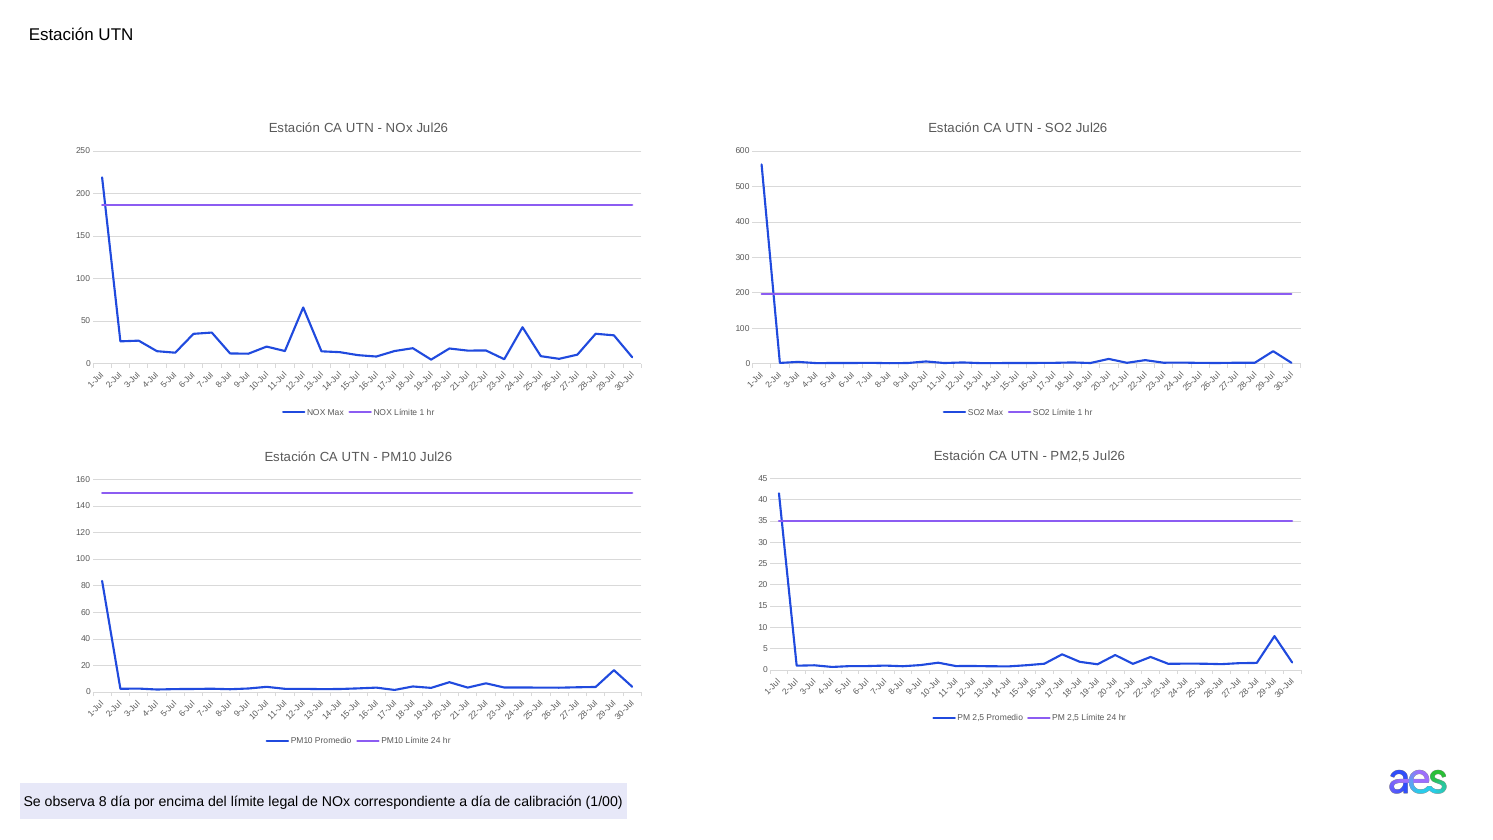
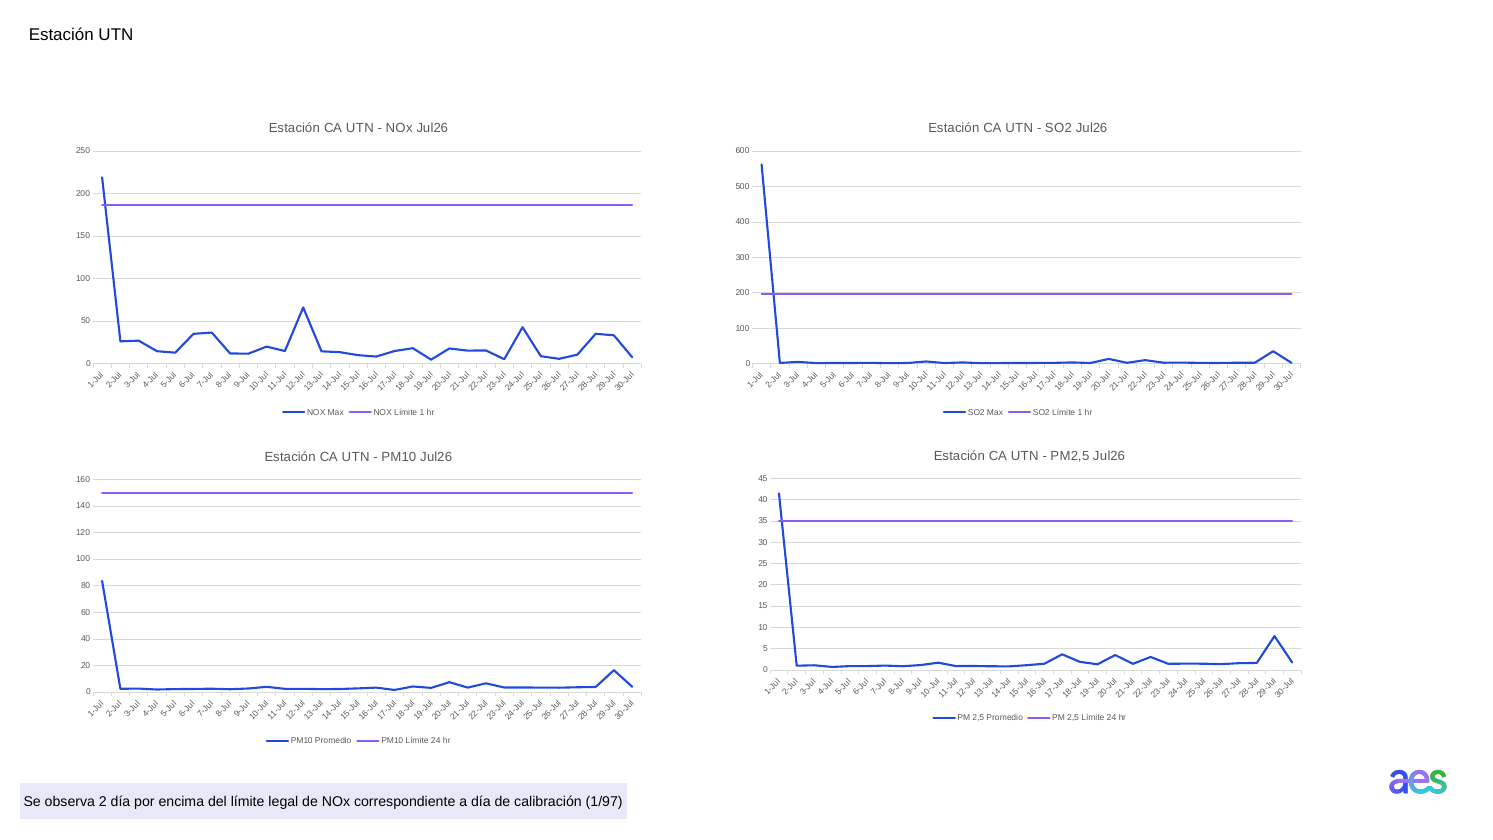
observa 8: 8 -> 2 (103, 801)
1/00: 1/00 -> 1/97 (604, 801)
